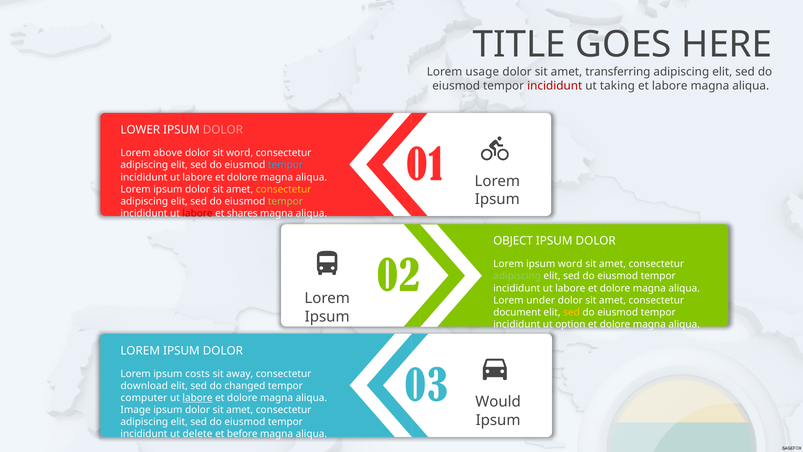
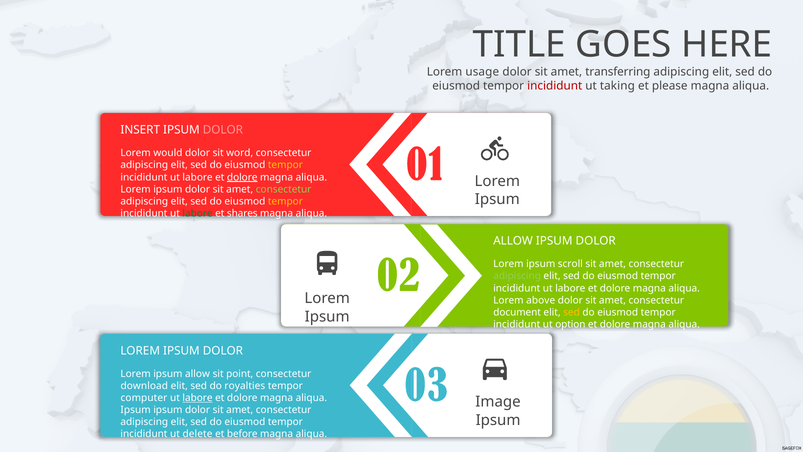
et labore: labore -> please (670, 86)
LOWER: LOWER -> INSERT (140, 130)
above: above -> would (168, 153)
tempor colour: light blue -> yellow (285, 165)
dolore underline: none -> present (242, 177)
consectetur colour: yellow -> light green (284, 189)
tempor colour: light green -> yellow (285, 201)
labore colour: red -> green (198, 213)
OBJECT: OBJECT -> ALLOW (513, 241)
ipsum word: word -> scroll (570, 264)
under: under -> above (541, 300)
costs: costs -> allow (198, 374)
away: away -> point (240, 374)
changed: changed -> royalties (245, 386)
Would: Would -> Image (498, 402)
Image: Image -> Ipsum (136, 410)
